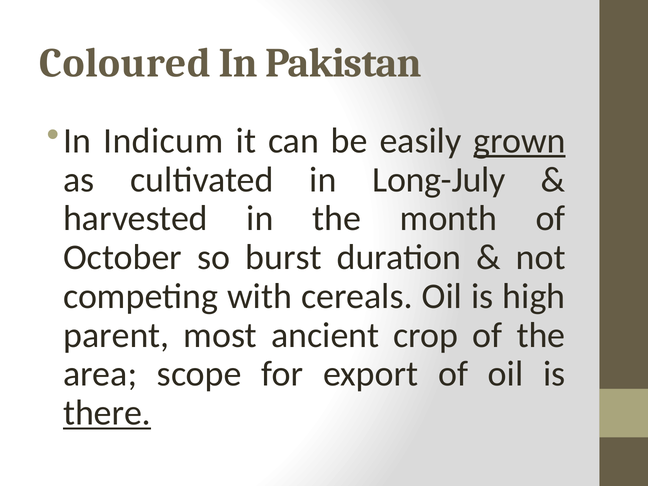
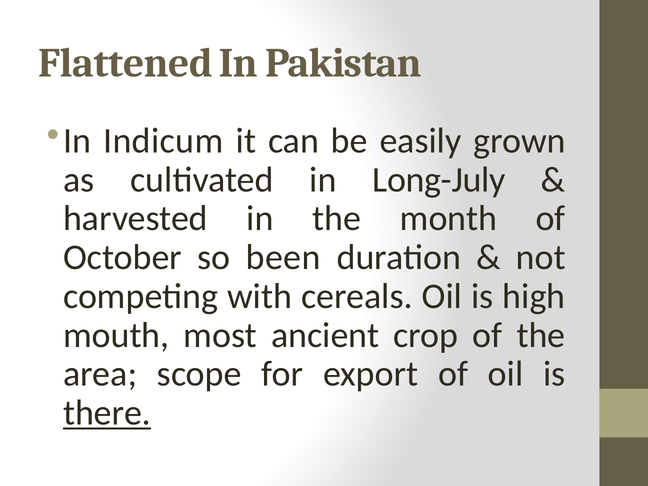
Coloured: Coloured -> Flattened (126, 63)
grown underline: present -> none (519, 141)
burst: burst -> been (283, 257)
parent: parent -> mouth (116, 335)
